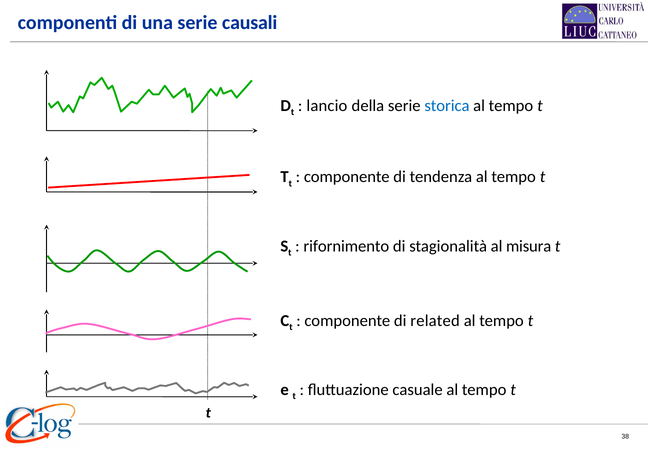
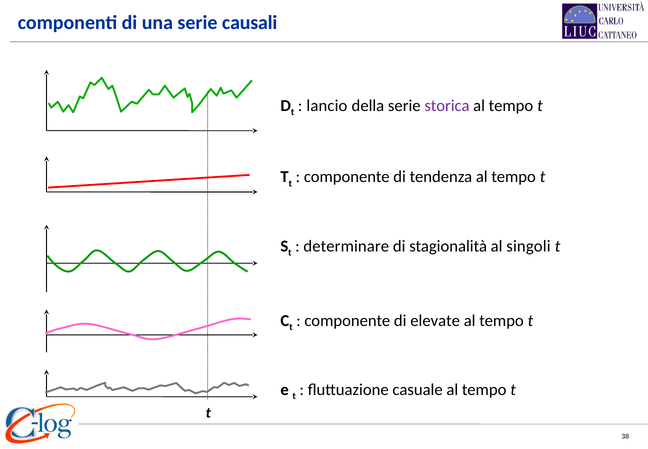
storica colour: blue -> purple (447, 106)
rifornimento: rifornimento -> determinare (346, 246)
misura: misura -> singoli (528, 246)
related: related -> elevate (435, 320)
